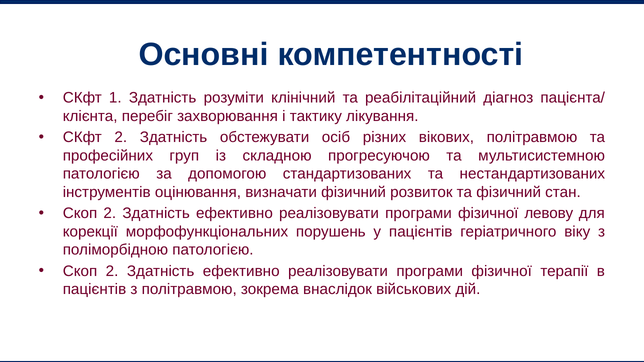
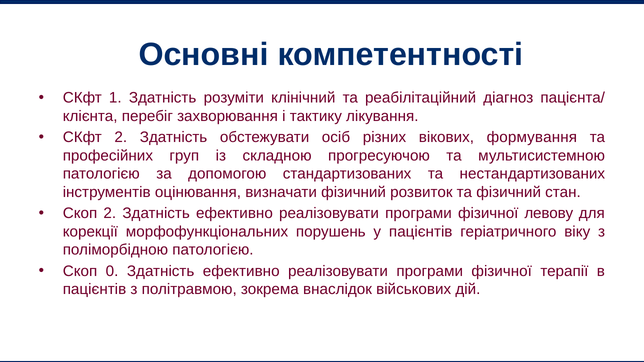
вікових політравмою: політравмою -> формування (532, 137)
2: 2 -> 0 (112, 271)
